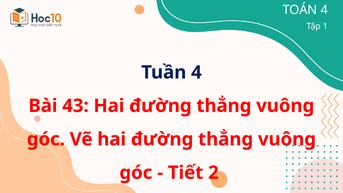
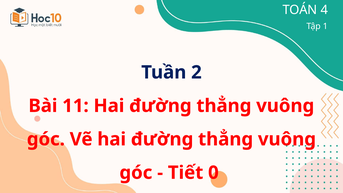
Tuần 4: 4 -> 2 (196, 72)
43: 43 -> 11 (75, 106)
2: 2 -> 0 (213, 173)
